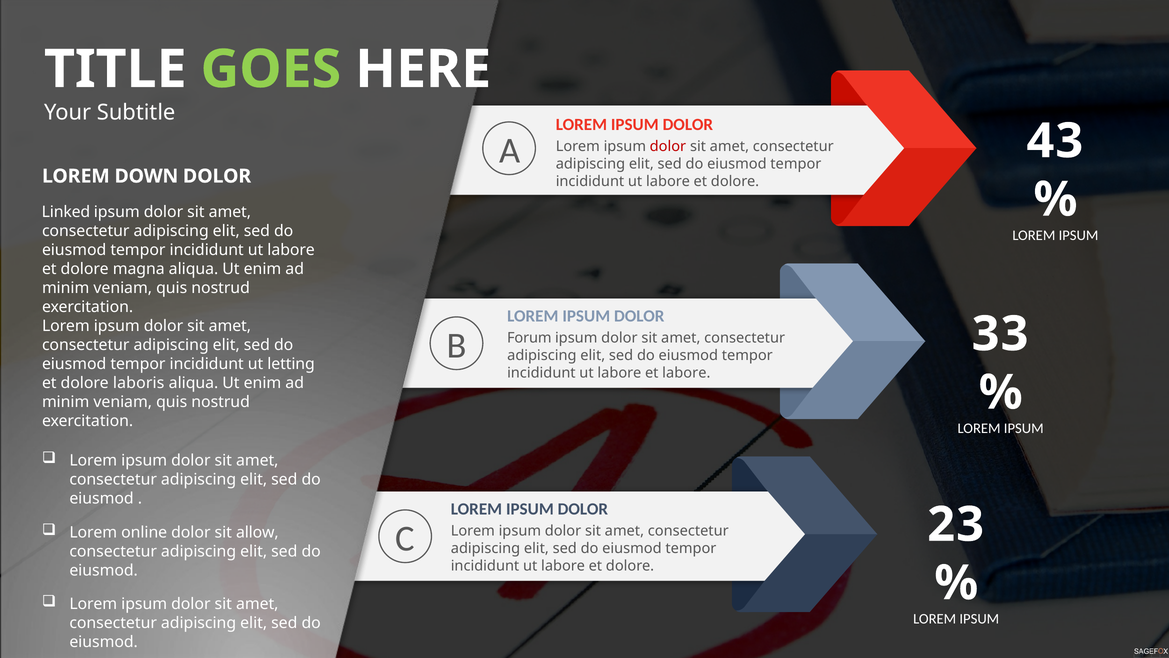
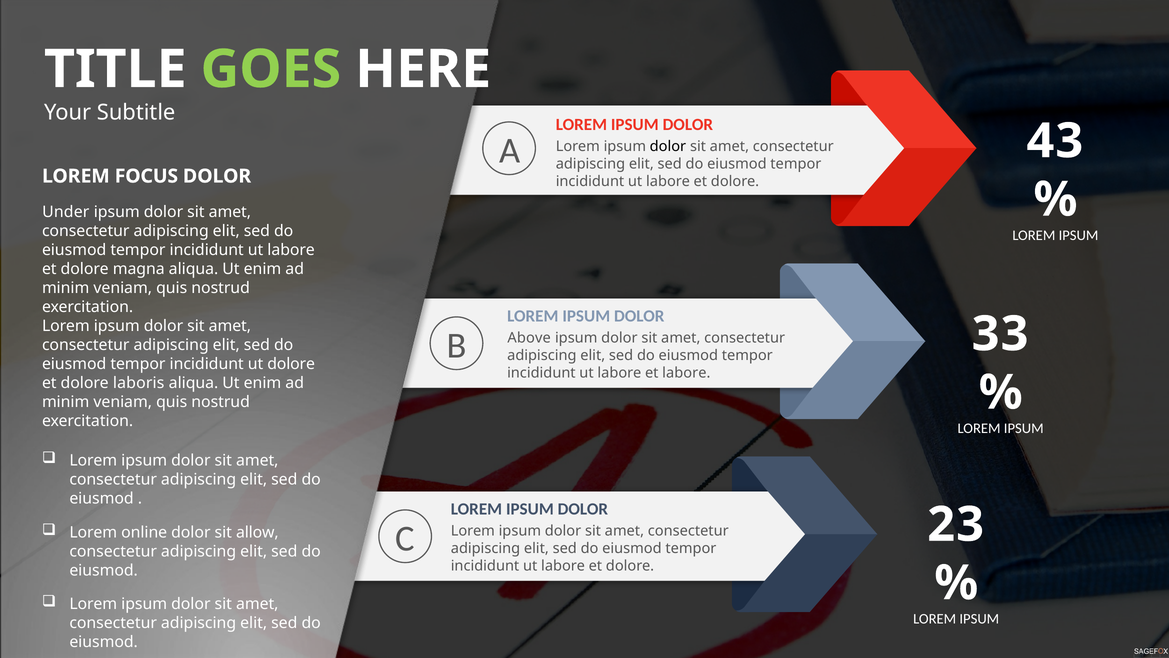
dolor colour: red -> black (668, 146)
DOWN: DOWN -> FOCUS (146, 176)
Linked: Linked -> Under (66, 212)
Forum: Forum -> Above (529, 338)
ut letting: letting -> dolore (291, 364)
